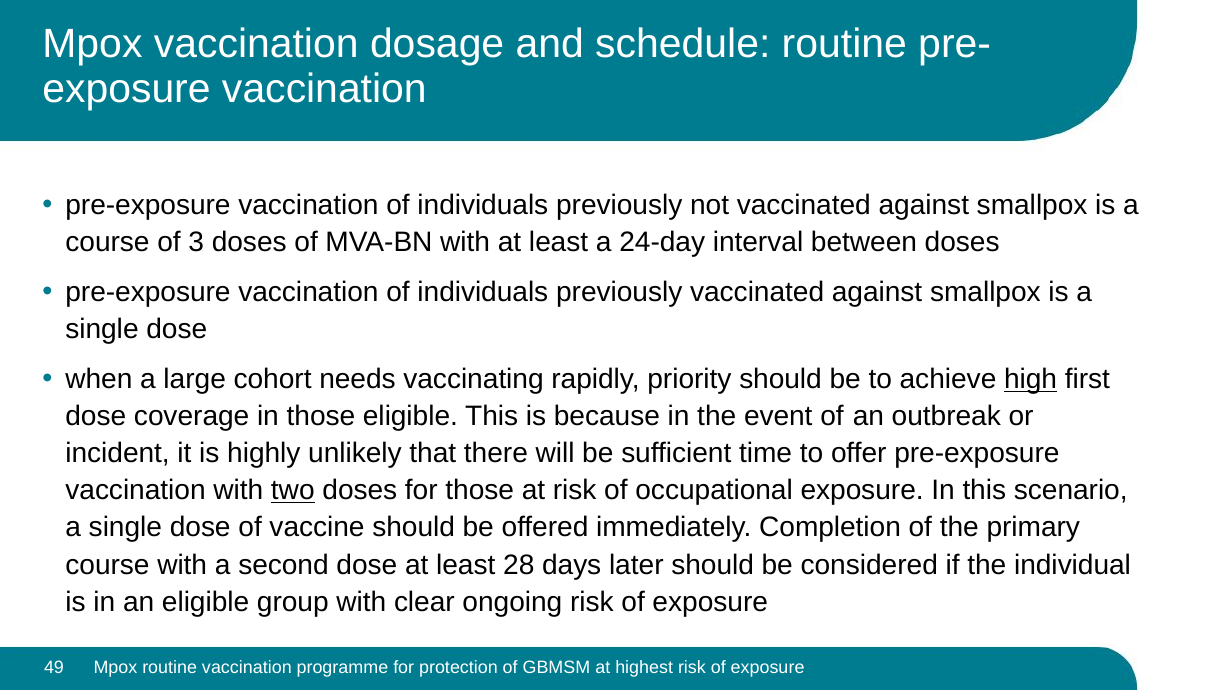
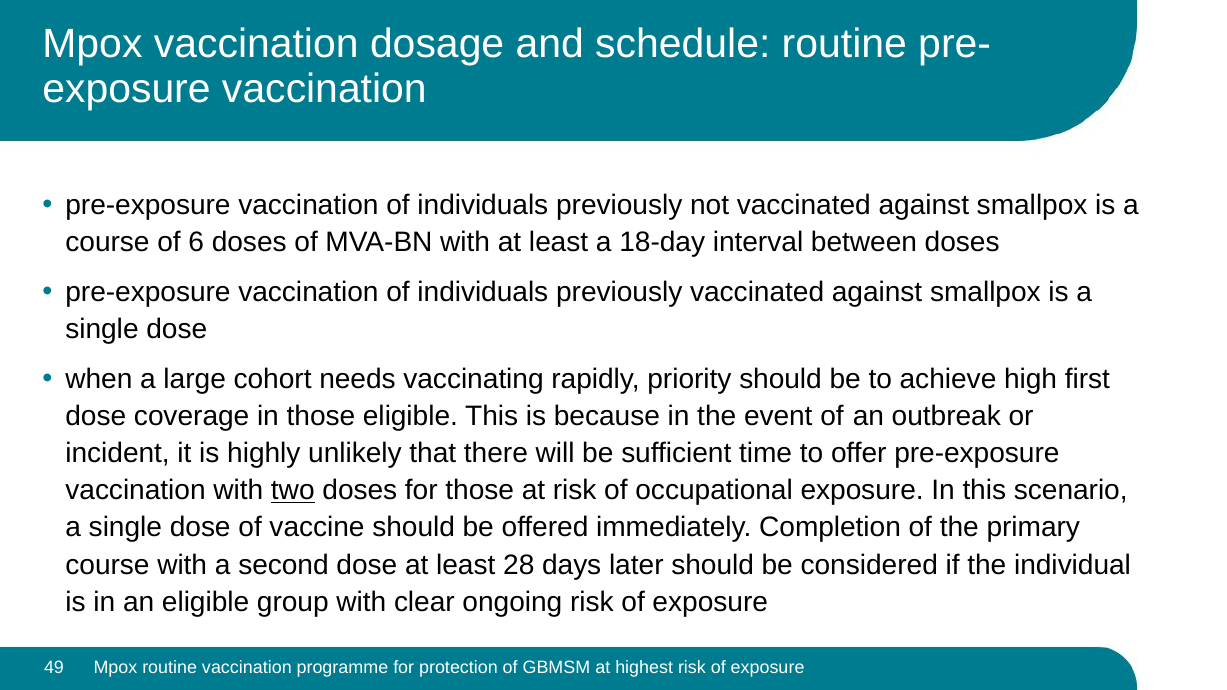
3: 3 -> 6 (196, 243)
24-day: 24-day -> 18-day (662, 243)
high underline: present -> none (1031, 379)
